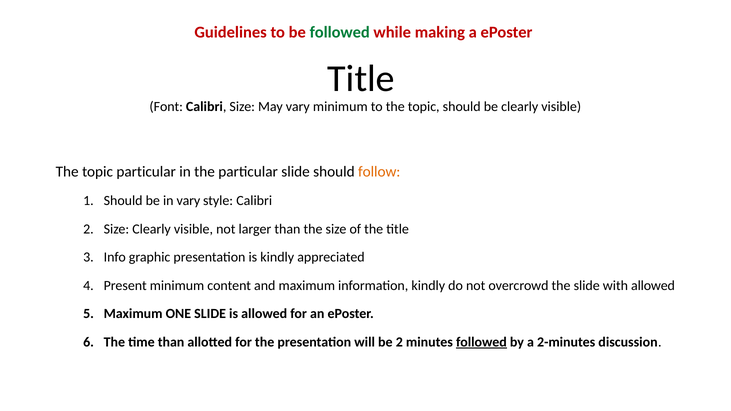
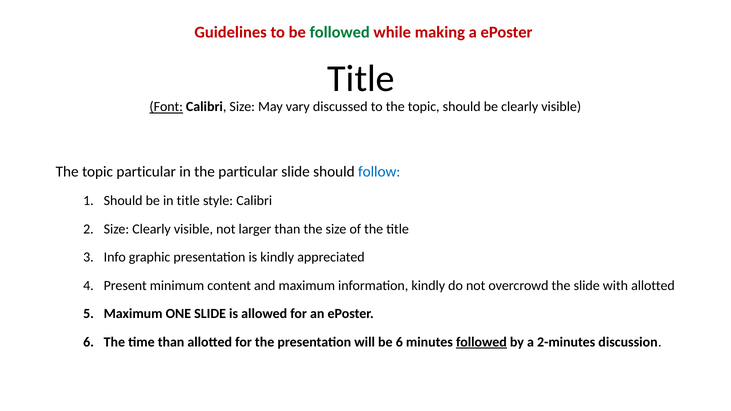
Font underline: none -> present (166, 107)
vary minimum: minimum -> discussed (340, 107)
follow colour: orange -> blue (379, 172)
in vary: vary -> title (188, 201)
with allowed: allowed -> allotted (653, 286)
be 2: 2 -> 6 (399, 342)
